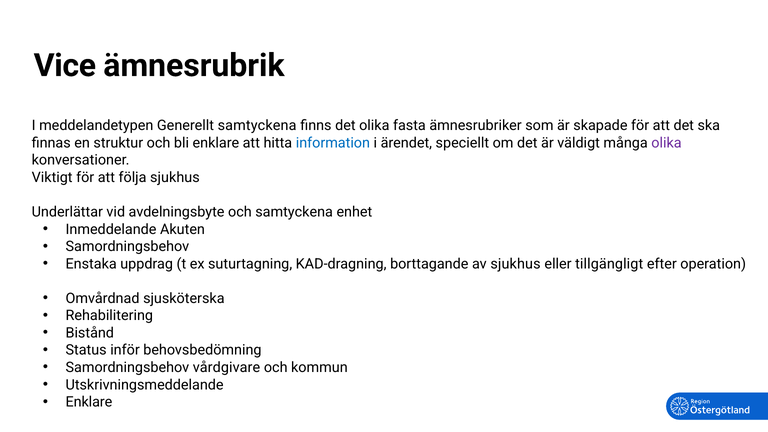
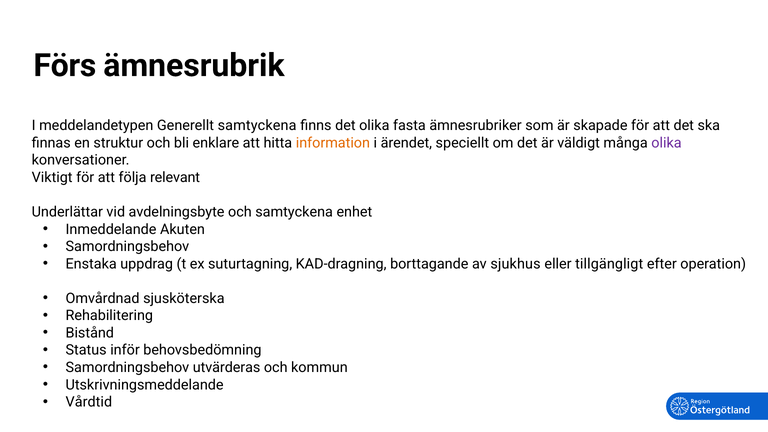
Vice: Vice -> Förs (65, 66)
information colour: blue -> orange (333, 143)
följa sjukhus: sjukhus -> relevant (175, 177)
vårdgivare: vårdgivare -> utvärderas (227, 367)
Enklare: Enklare -> Vårdtid (89, 402)
